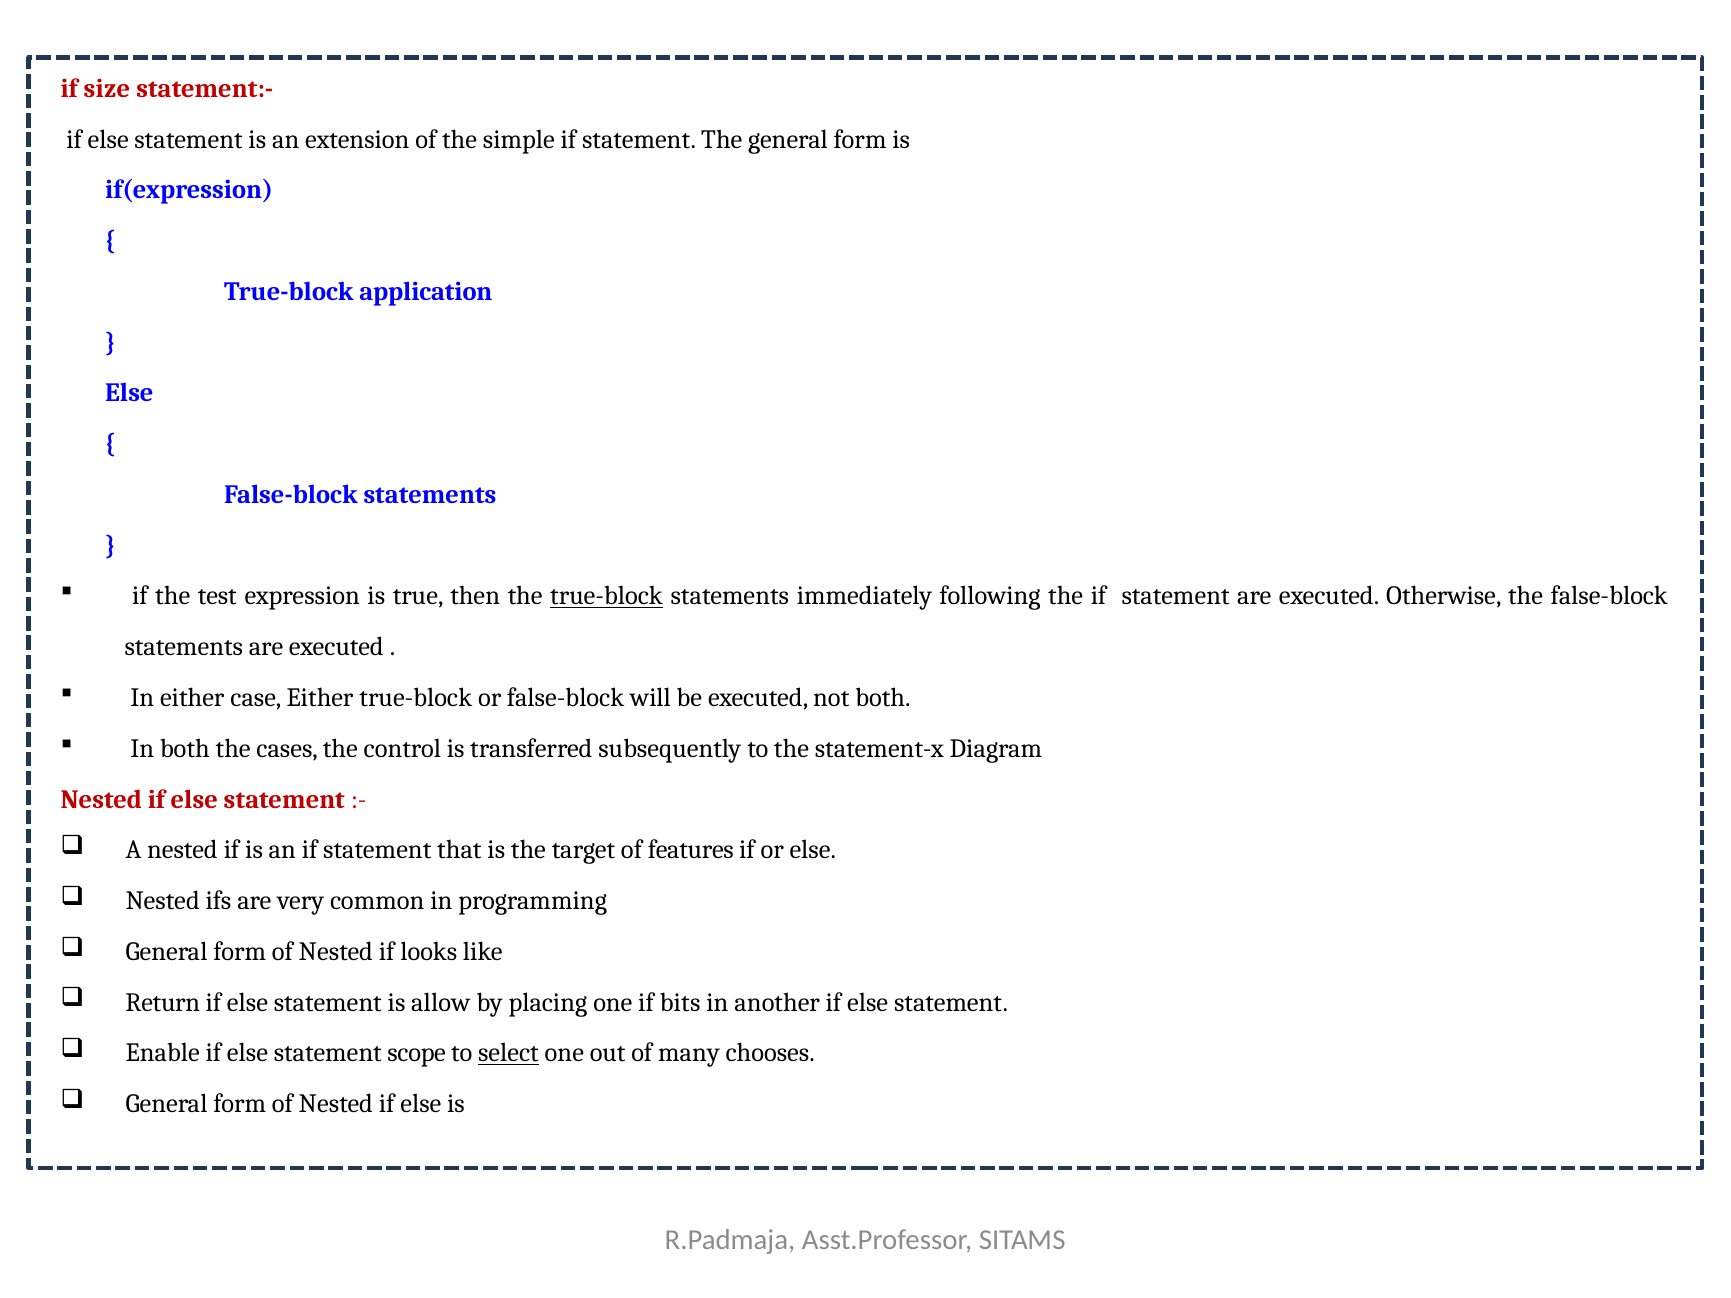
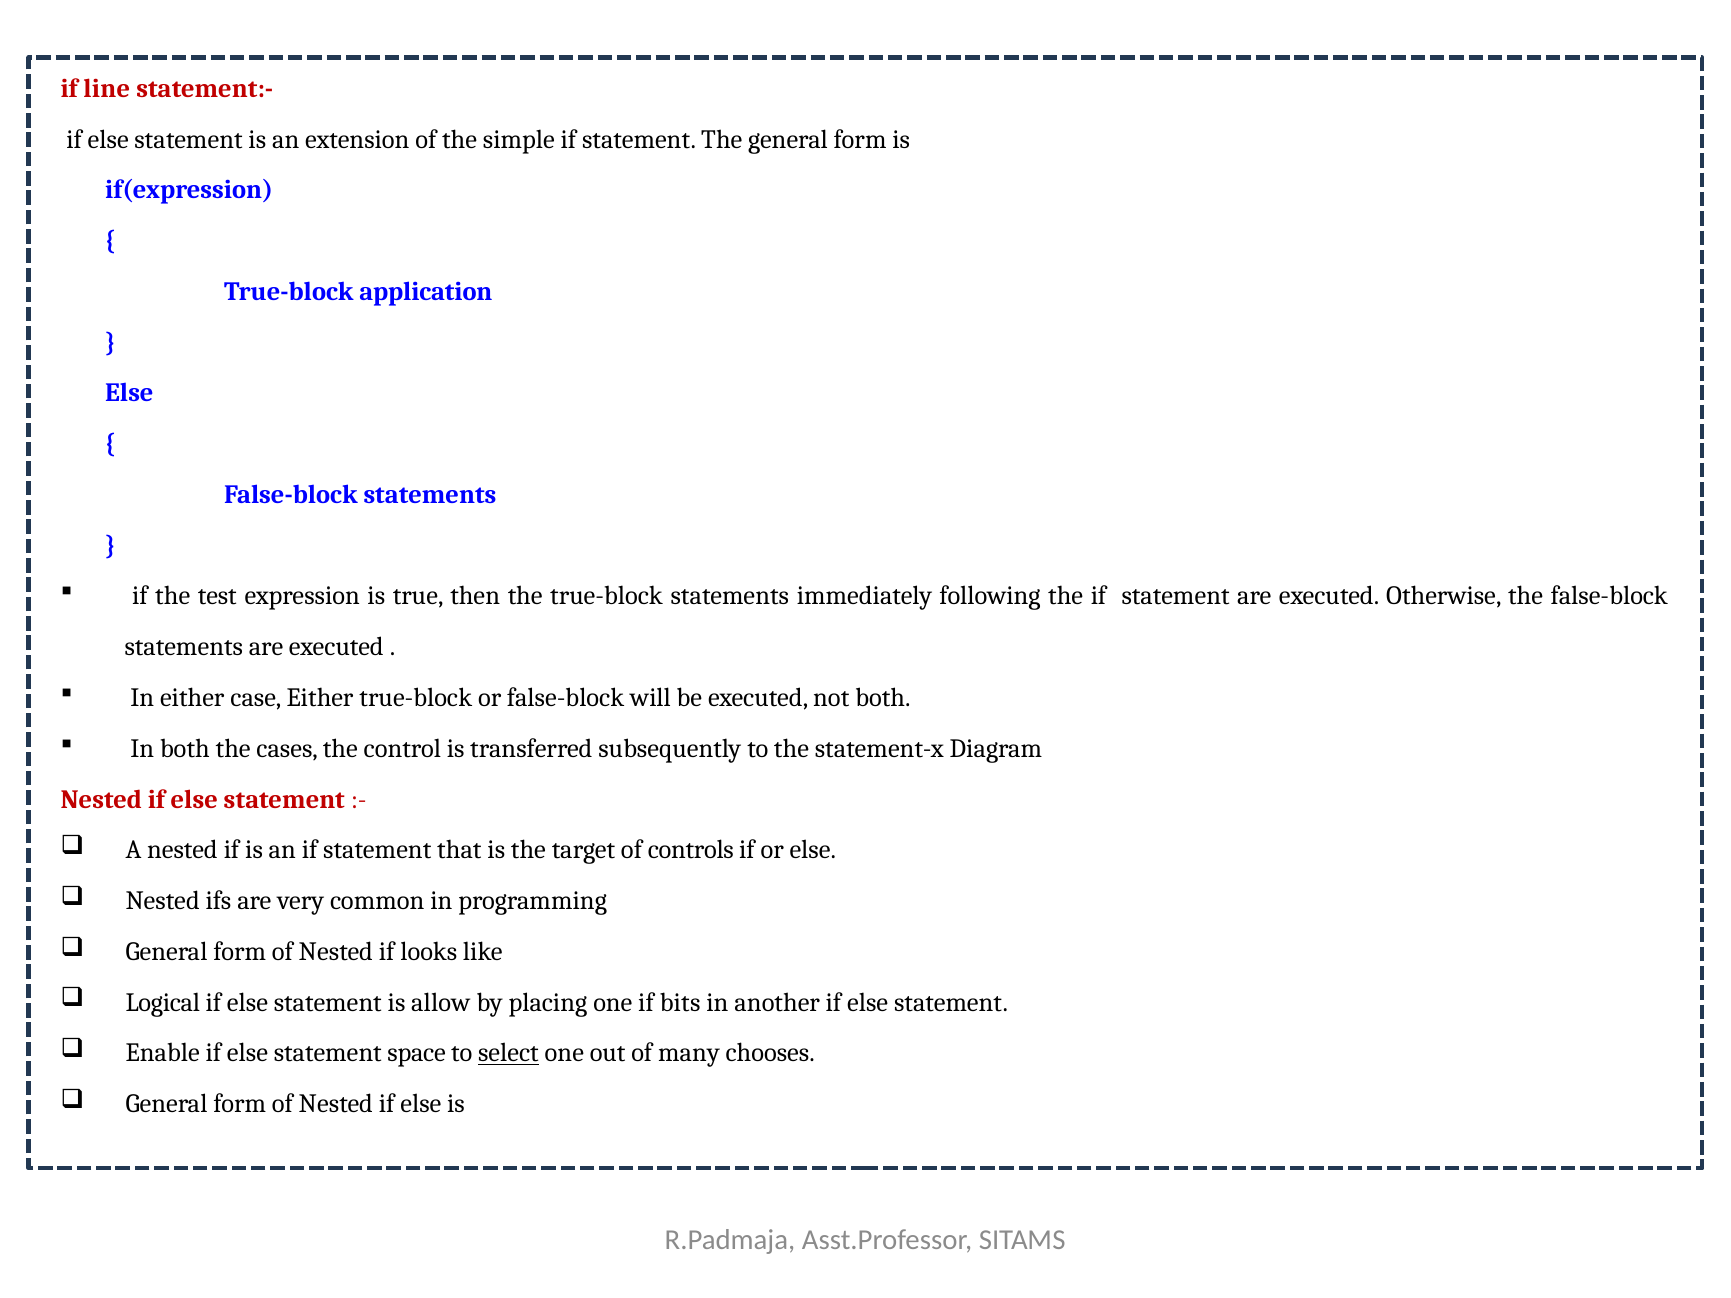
size: size -> line (107, 89)
true-block underline: present -> none (607, 596)
features: features -> controls (691, 850)
Return: Return -> Logical (163, 1003)
scope: scope -> space (417, 1053)
